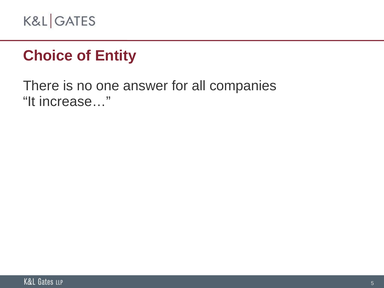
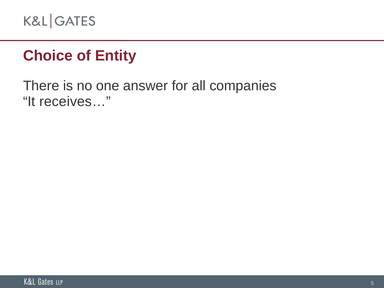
increase…: increase… -> receives… (75, 102)
